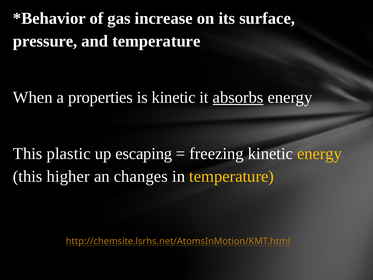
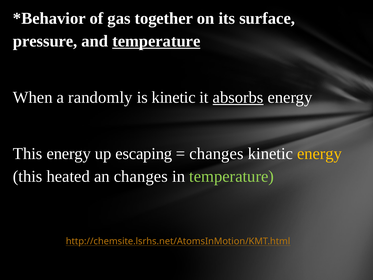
increase: increase -> together (164, 18)
temperature underline: none -> present (156, 41)
properties: properties -> randomly (100, 97)
This plastic: plastic -> energy (69, 153)
freezing: freezing -> changes (217, 153)
higher: higher -> heated (68, 176)
temperature colour: yellow -> light green (232, 176)
